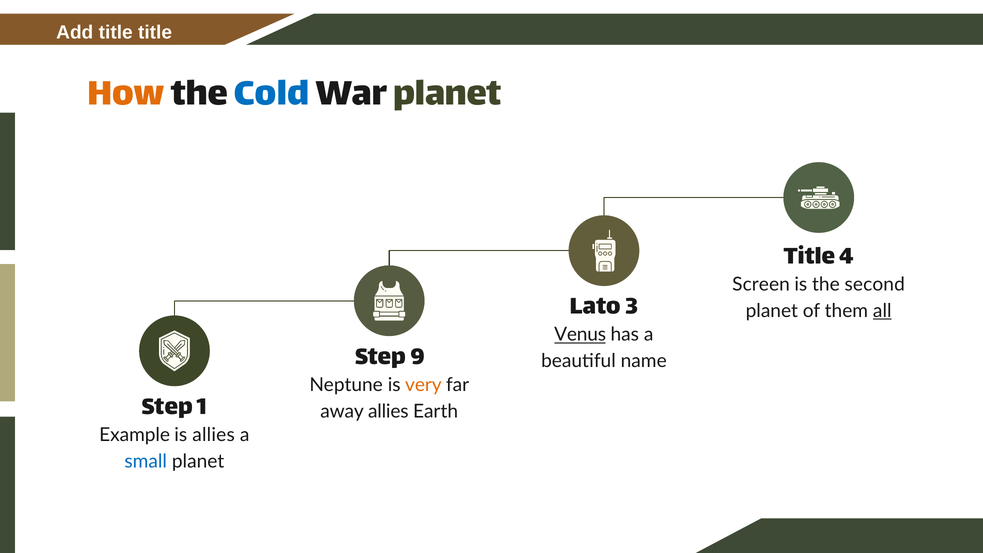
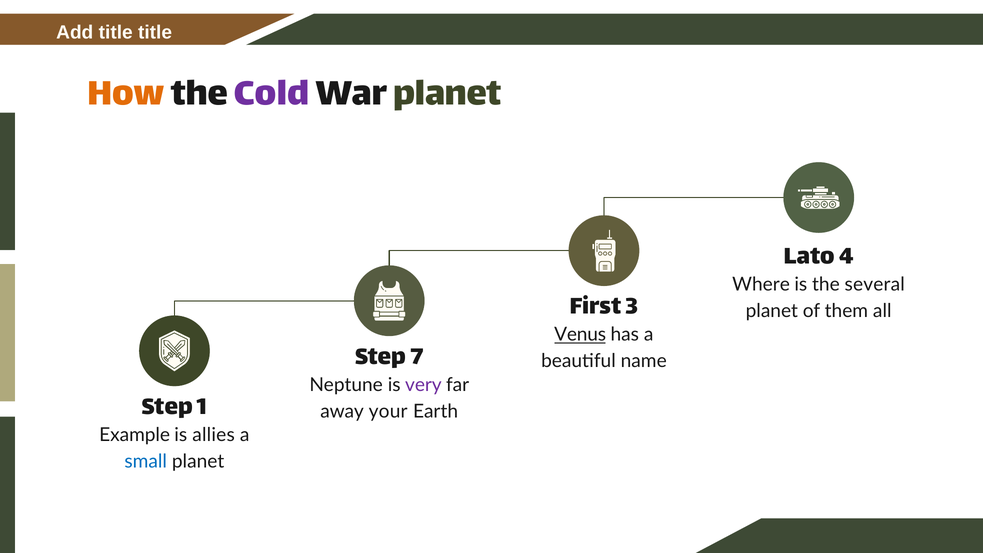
Cold colour: blue -> purple (272, 91)
Title: Title -> Lato (809, 255)
Screen: Screen -> Where (761, 284)
second: second -> several (875, 284)
Lato: Lato -> First (595, 305)
all underline: present -> none (882, 311)
9: 9 -> 7 (417, 355)
very colour: orange -> purple (423, 385)
away allies: allies -> your (388, 411)
